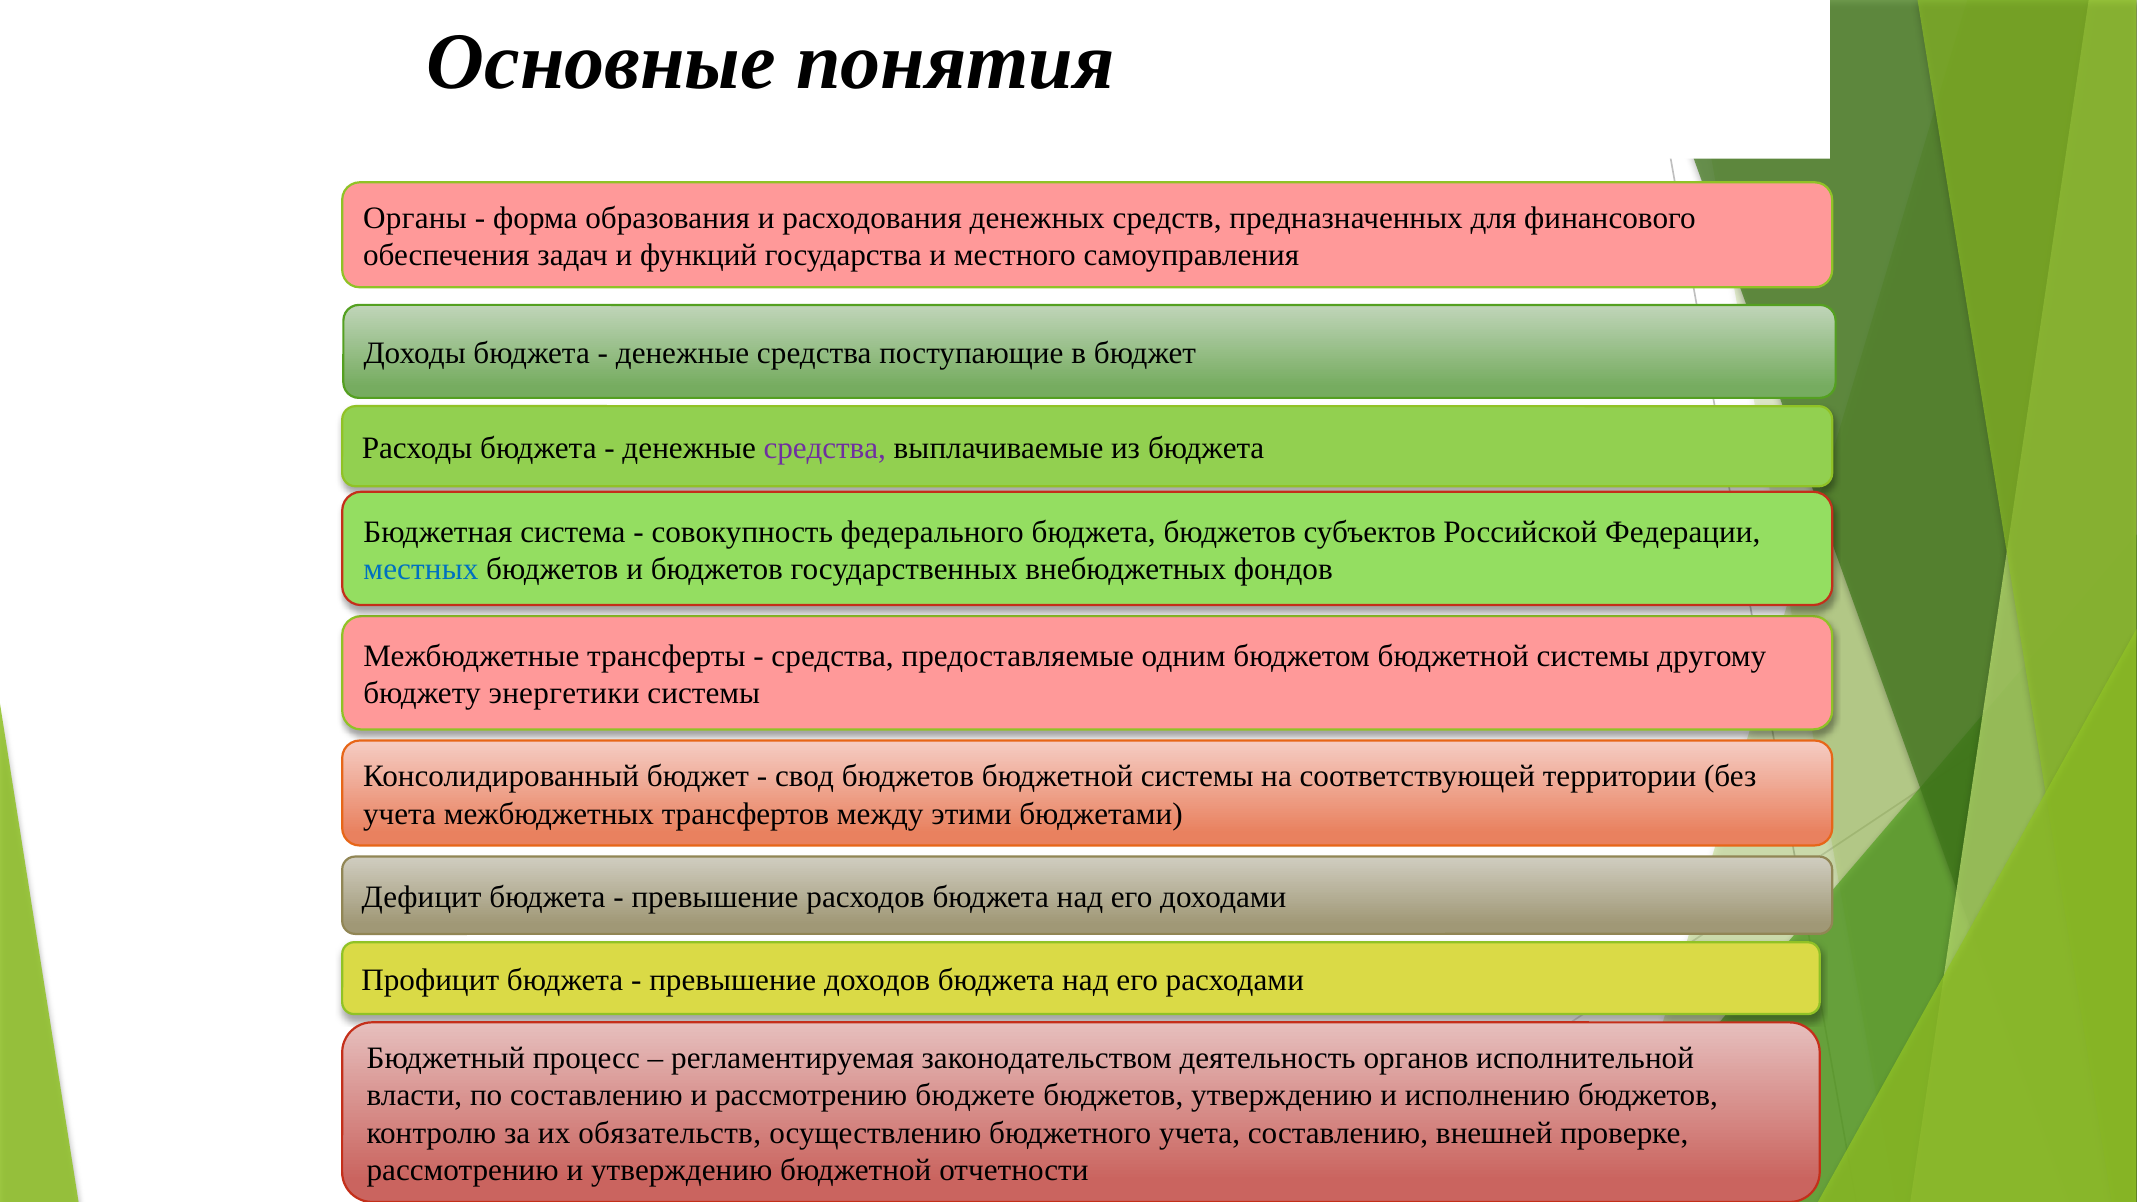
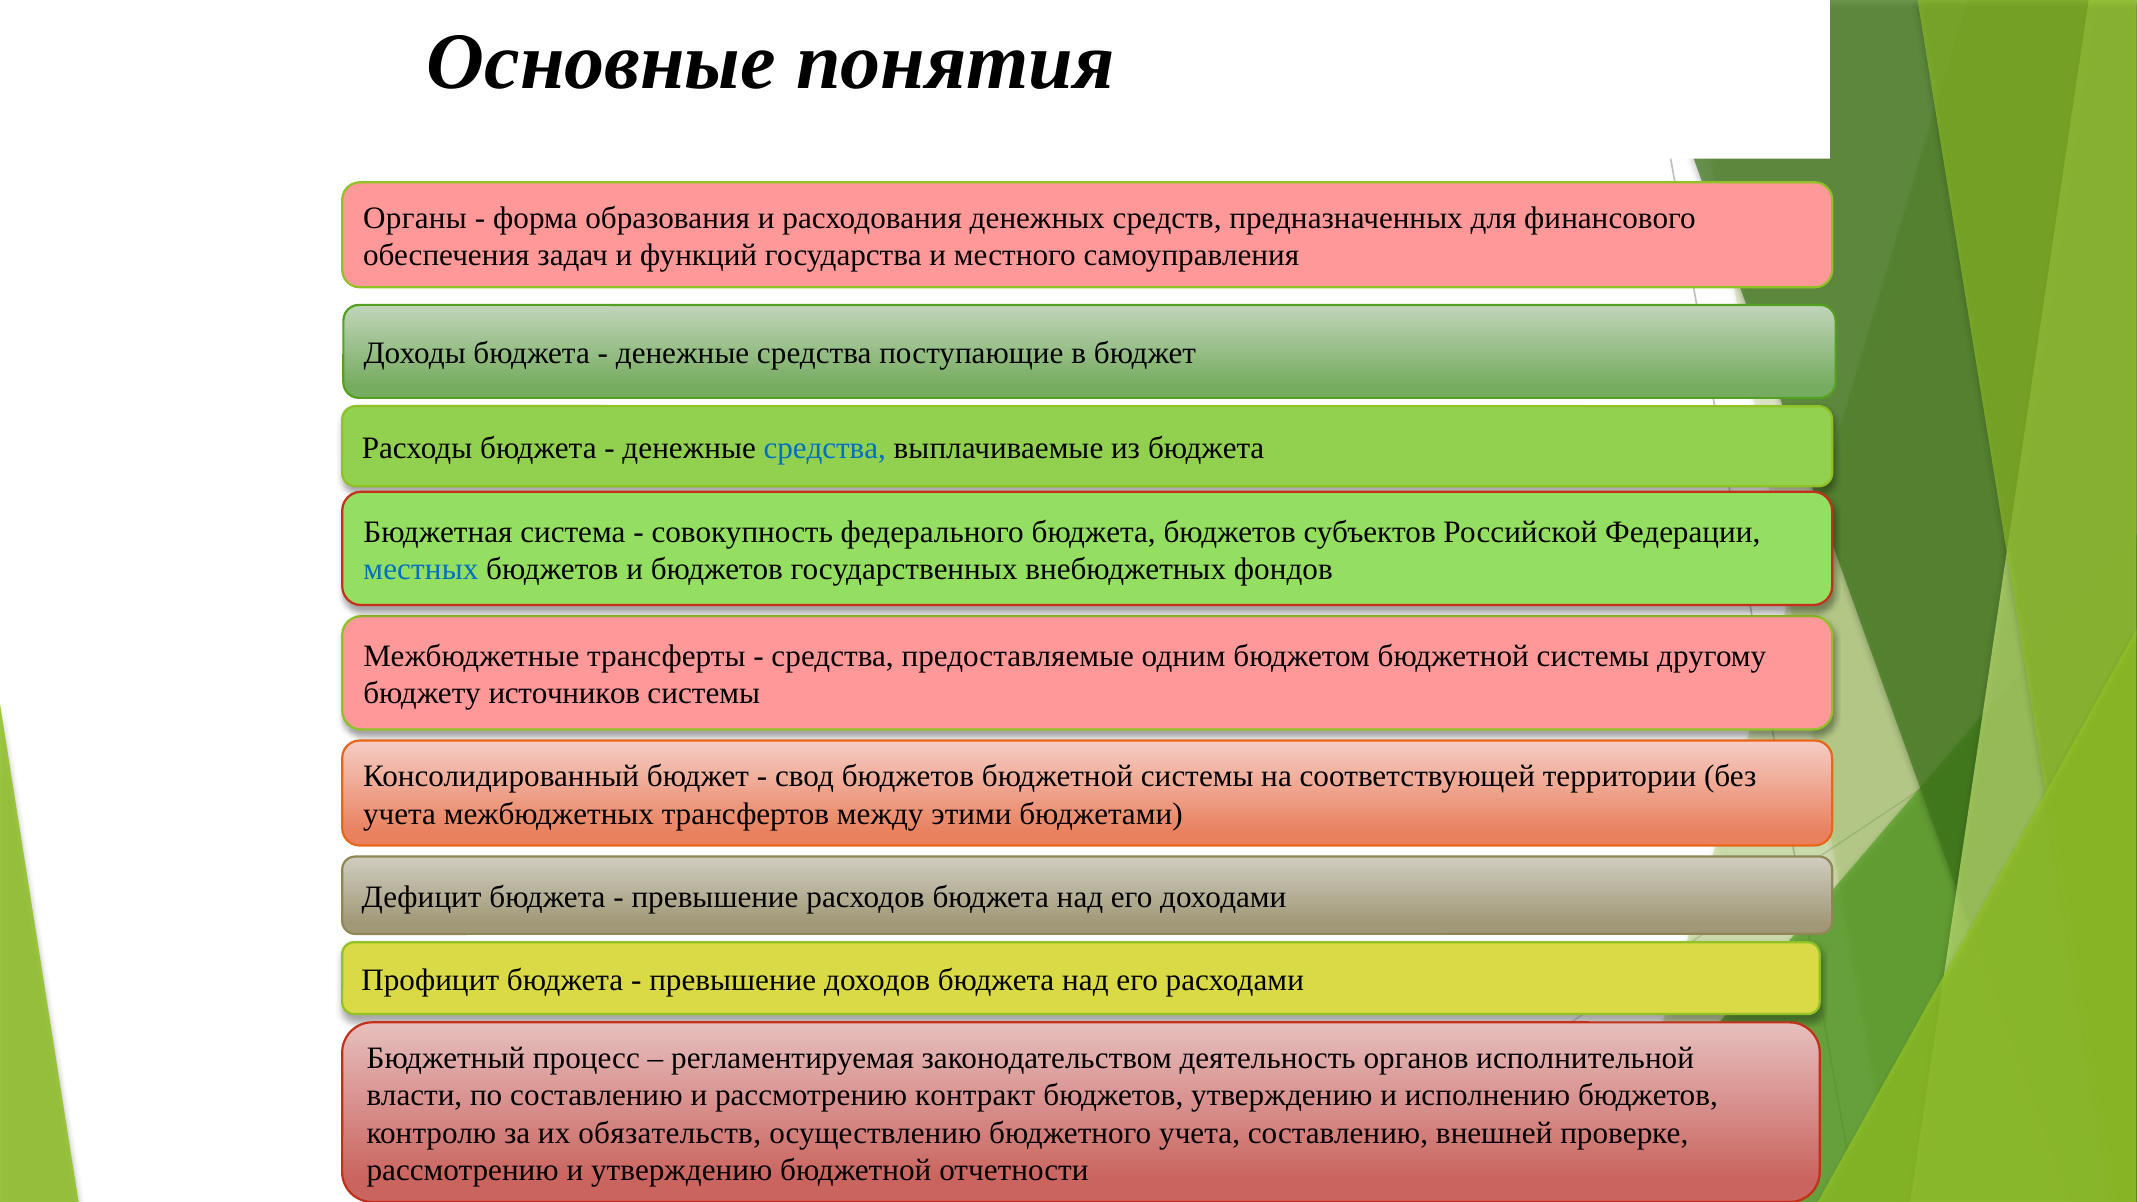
средства colour: purple -> blue (825, 448)
энергетики: энергетики -> источников (564, 694)
бюджете: бюджете -> контракт (975, 1096)
